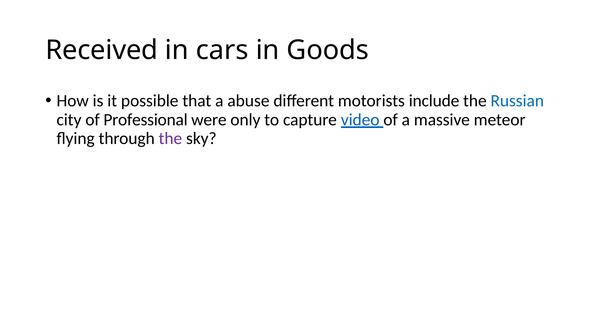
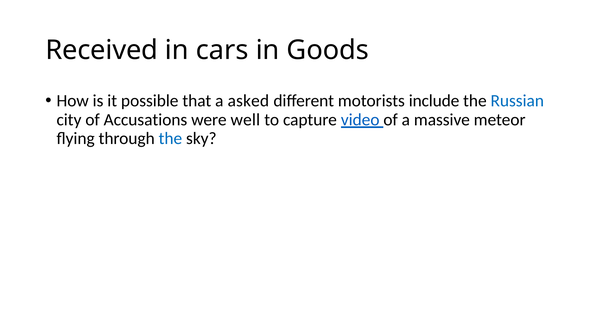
abuse: abuse -> asked (248, 101)
Professional: Professional -> Accusations (145, 120)
only: only -> well (245, 120)
the colour: purple -> blue (170, 138)
